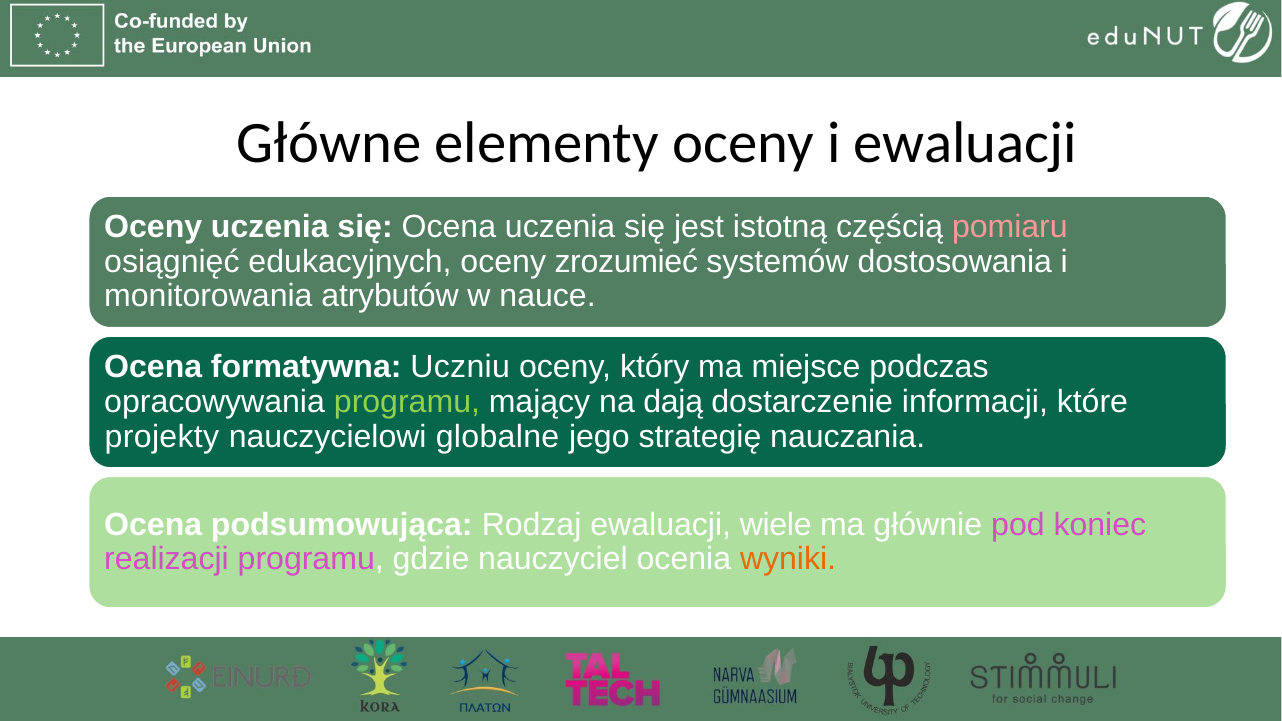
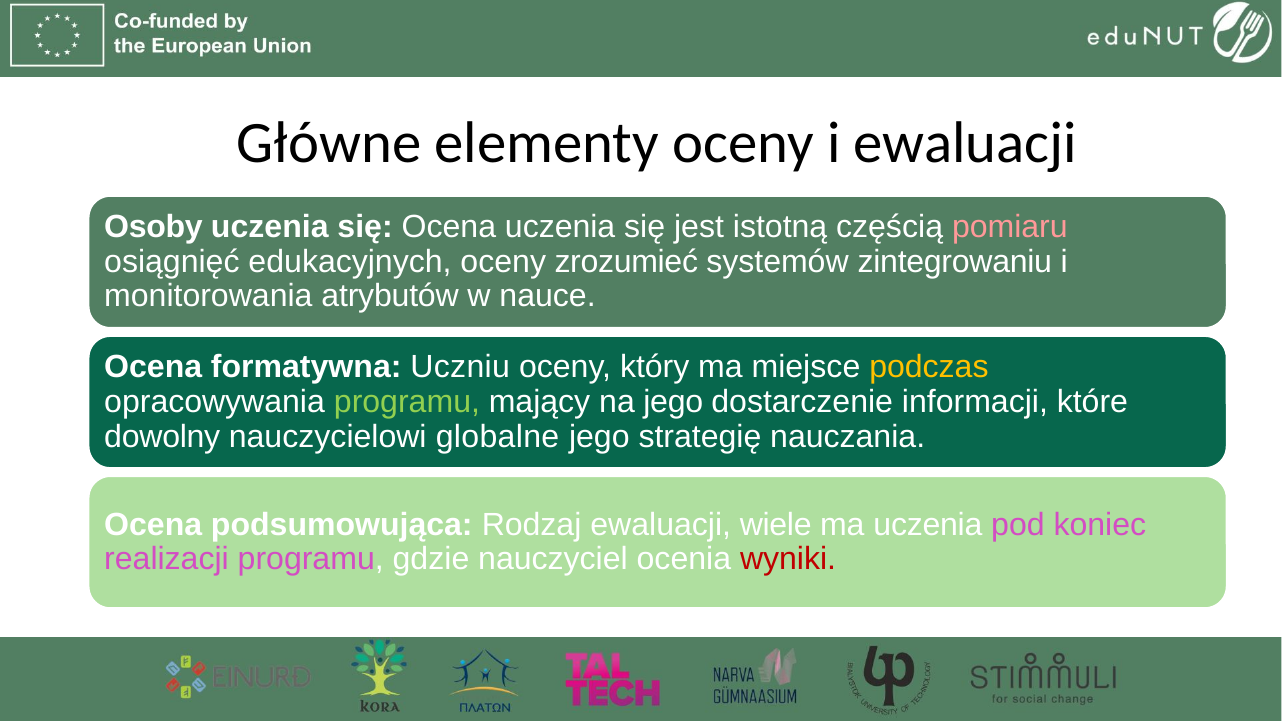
Oceny: Oceny -> Osoby (153, 227)
dostosowania: dostosowania -> zintegrowaniu (955, 262)
podczas colour: white -> yellow (929, 367)
na dają: dają -> jego (673, 402)
projekty: projekty -> dowolny (162, 437)
ma głównie: głównie -> uczenia (928, 525)
wyniki colour: orange -> red (788, 559)
